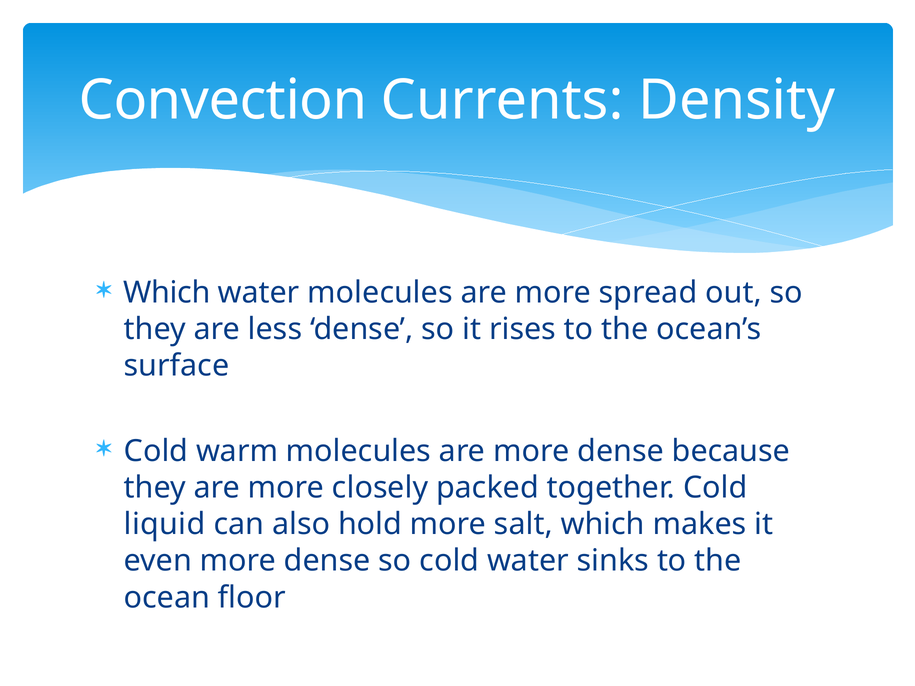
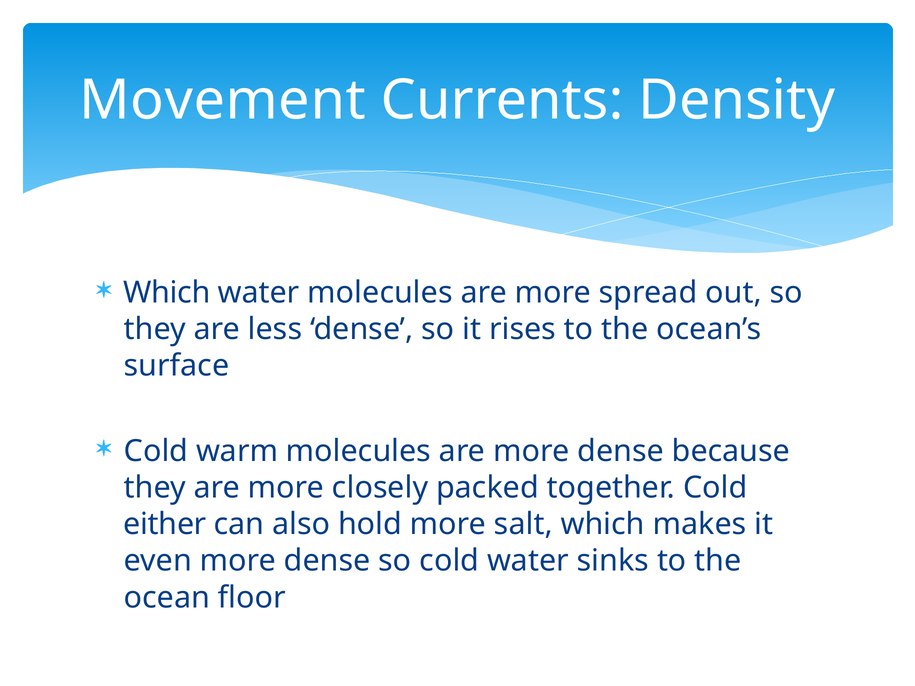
Convection: Convection -> Movement (222, 100)
liquid: liquid -> either (165, 525)
